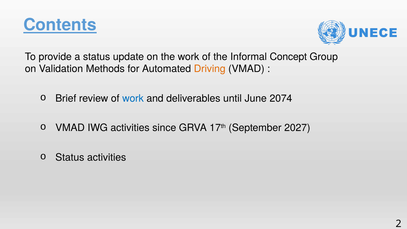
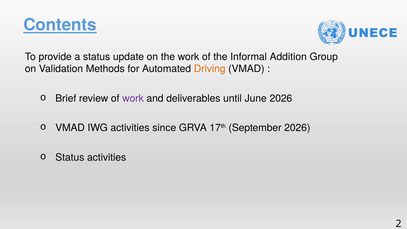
Concept: Concept -> Addition (288, 57)
work colour: blue -> purple (133, 98)
June 2074: 2074 -> 2026 (281, 98)
September 2027: 2027 -> 2026 (297, 128)
